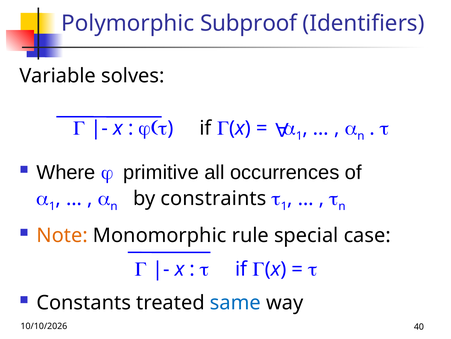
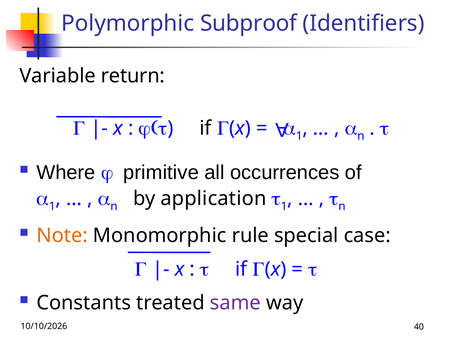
solves: solves -> return (133, 76)
constraints: constraints -> application (213, 198)
same colour: blue -> purple (235, 302)
